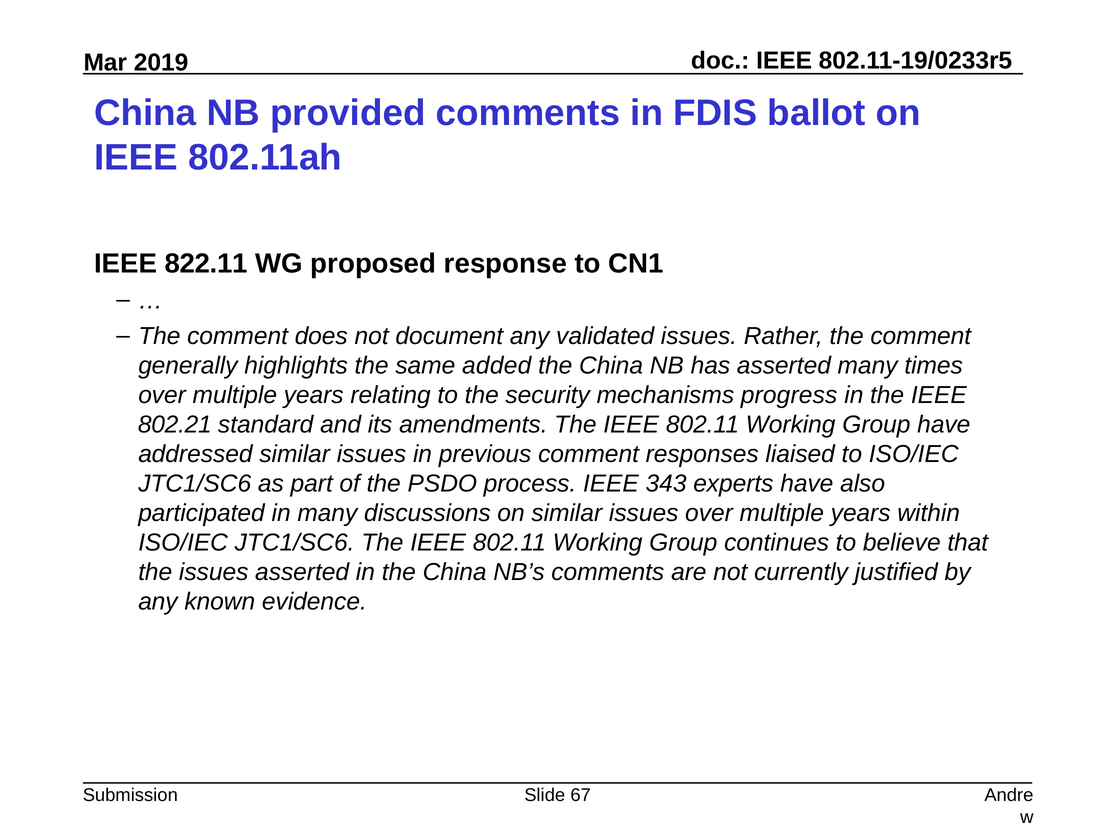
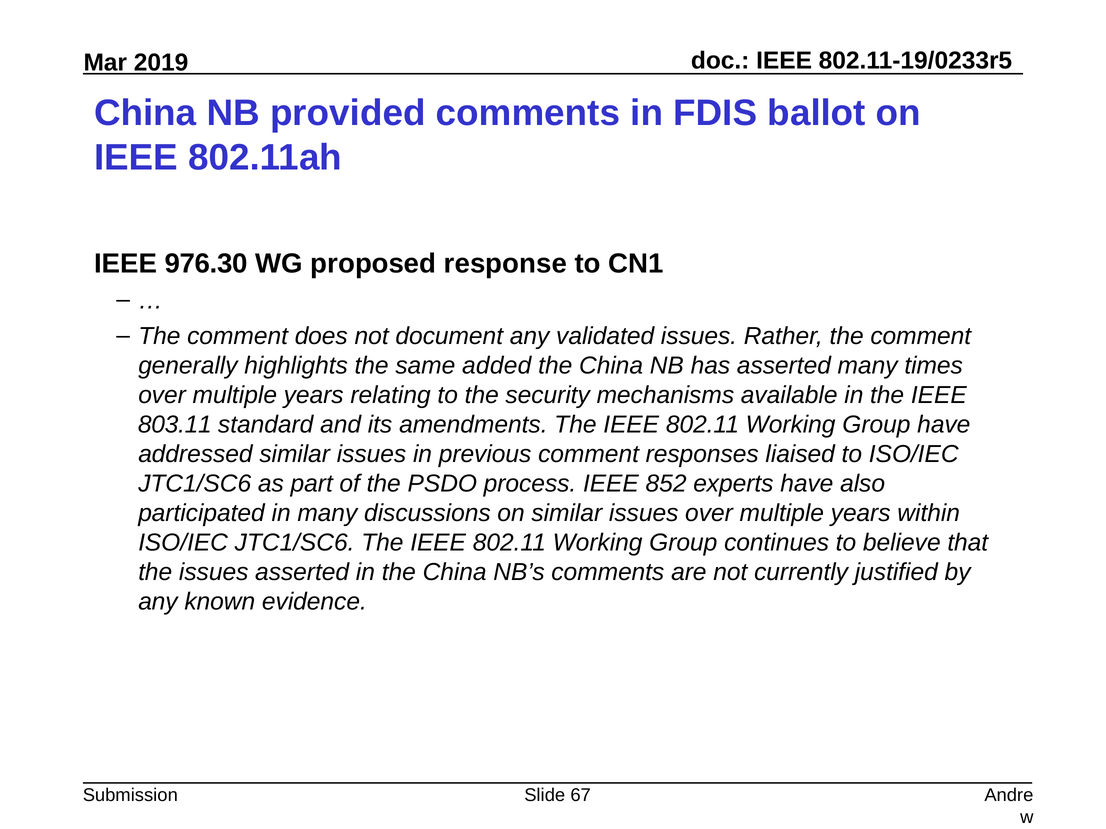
822.11: 822.11 -> 976.30 (206, 264)
progress: progress -> available (789, 396)
802.21: 802.21 -> 803.11 (175, 425)
343: 343 -> 852 (666, 484)
